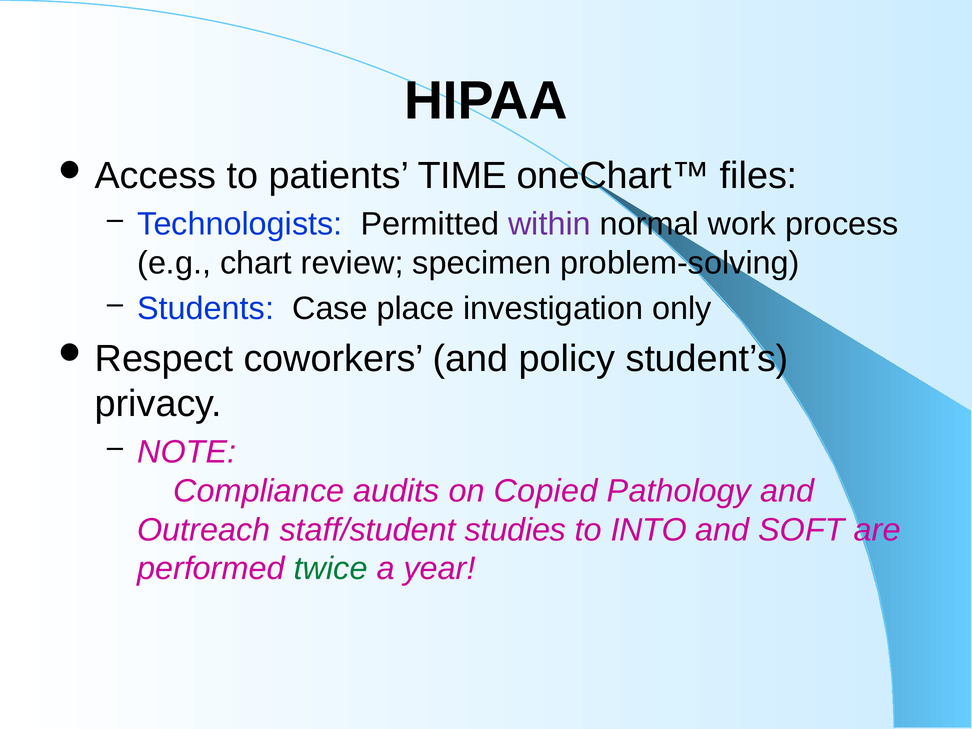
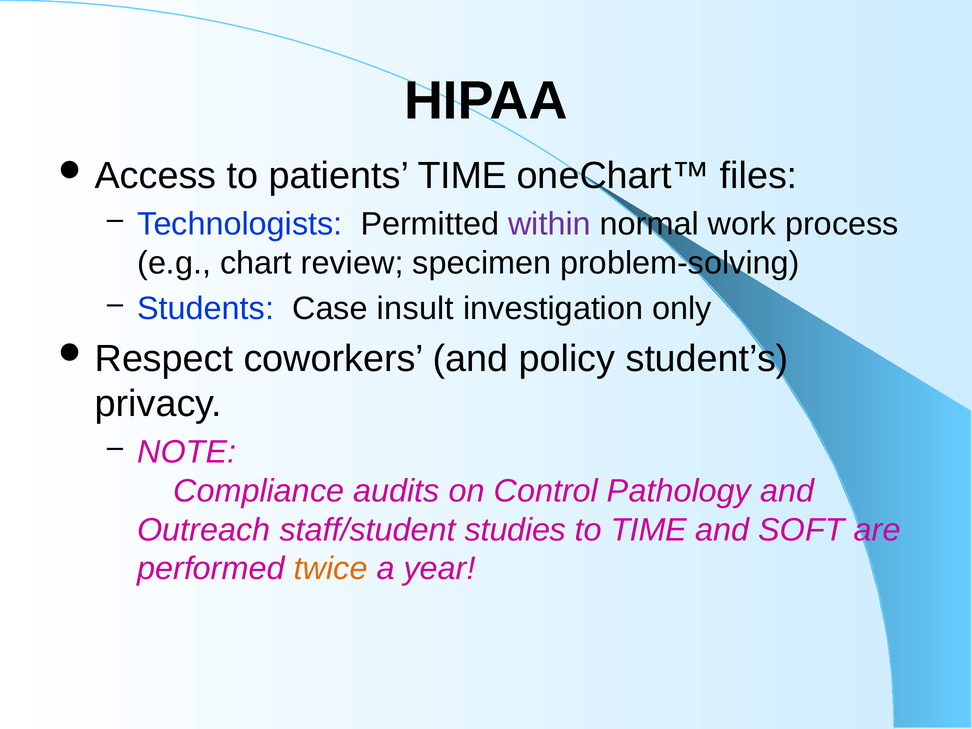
place: place -> insult (415, 308)
Copied: Copied -> Control (546, 491)
to INTO: INTO -> TIME (649, 530)
twice colour: green -> orange (331, 569)
